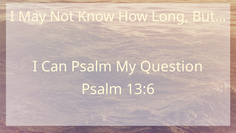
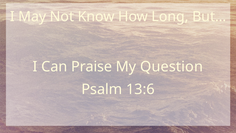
Can Psalm: Psalm -> Praise (92, 67)
